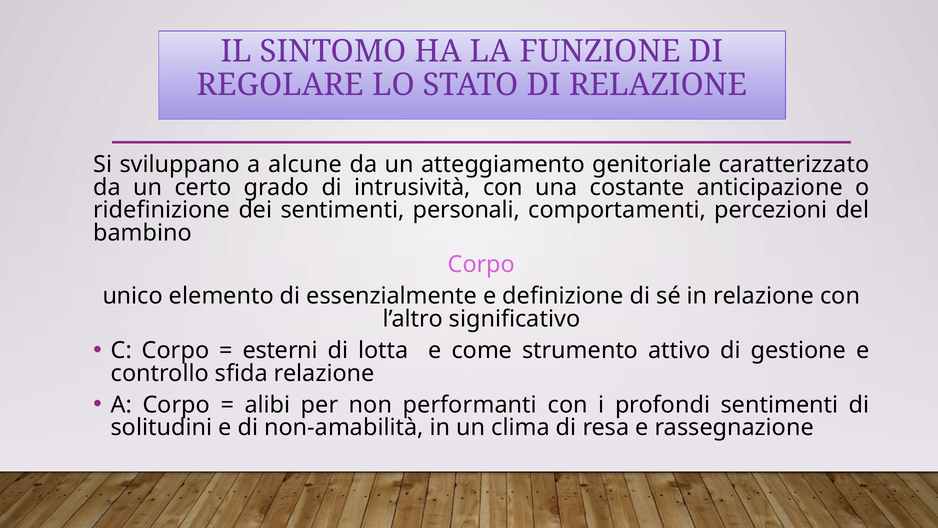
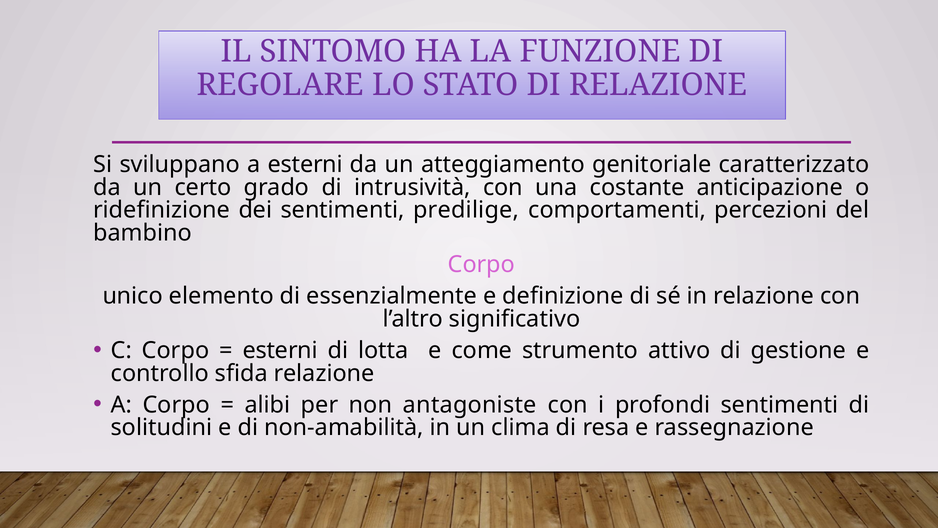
a alcune: alcune -> esterni (305, 164)
personali: personali -> predilige (466, 210)
performanti: performanti -> antagoniste (470, 405)
